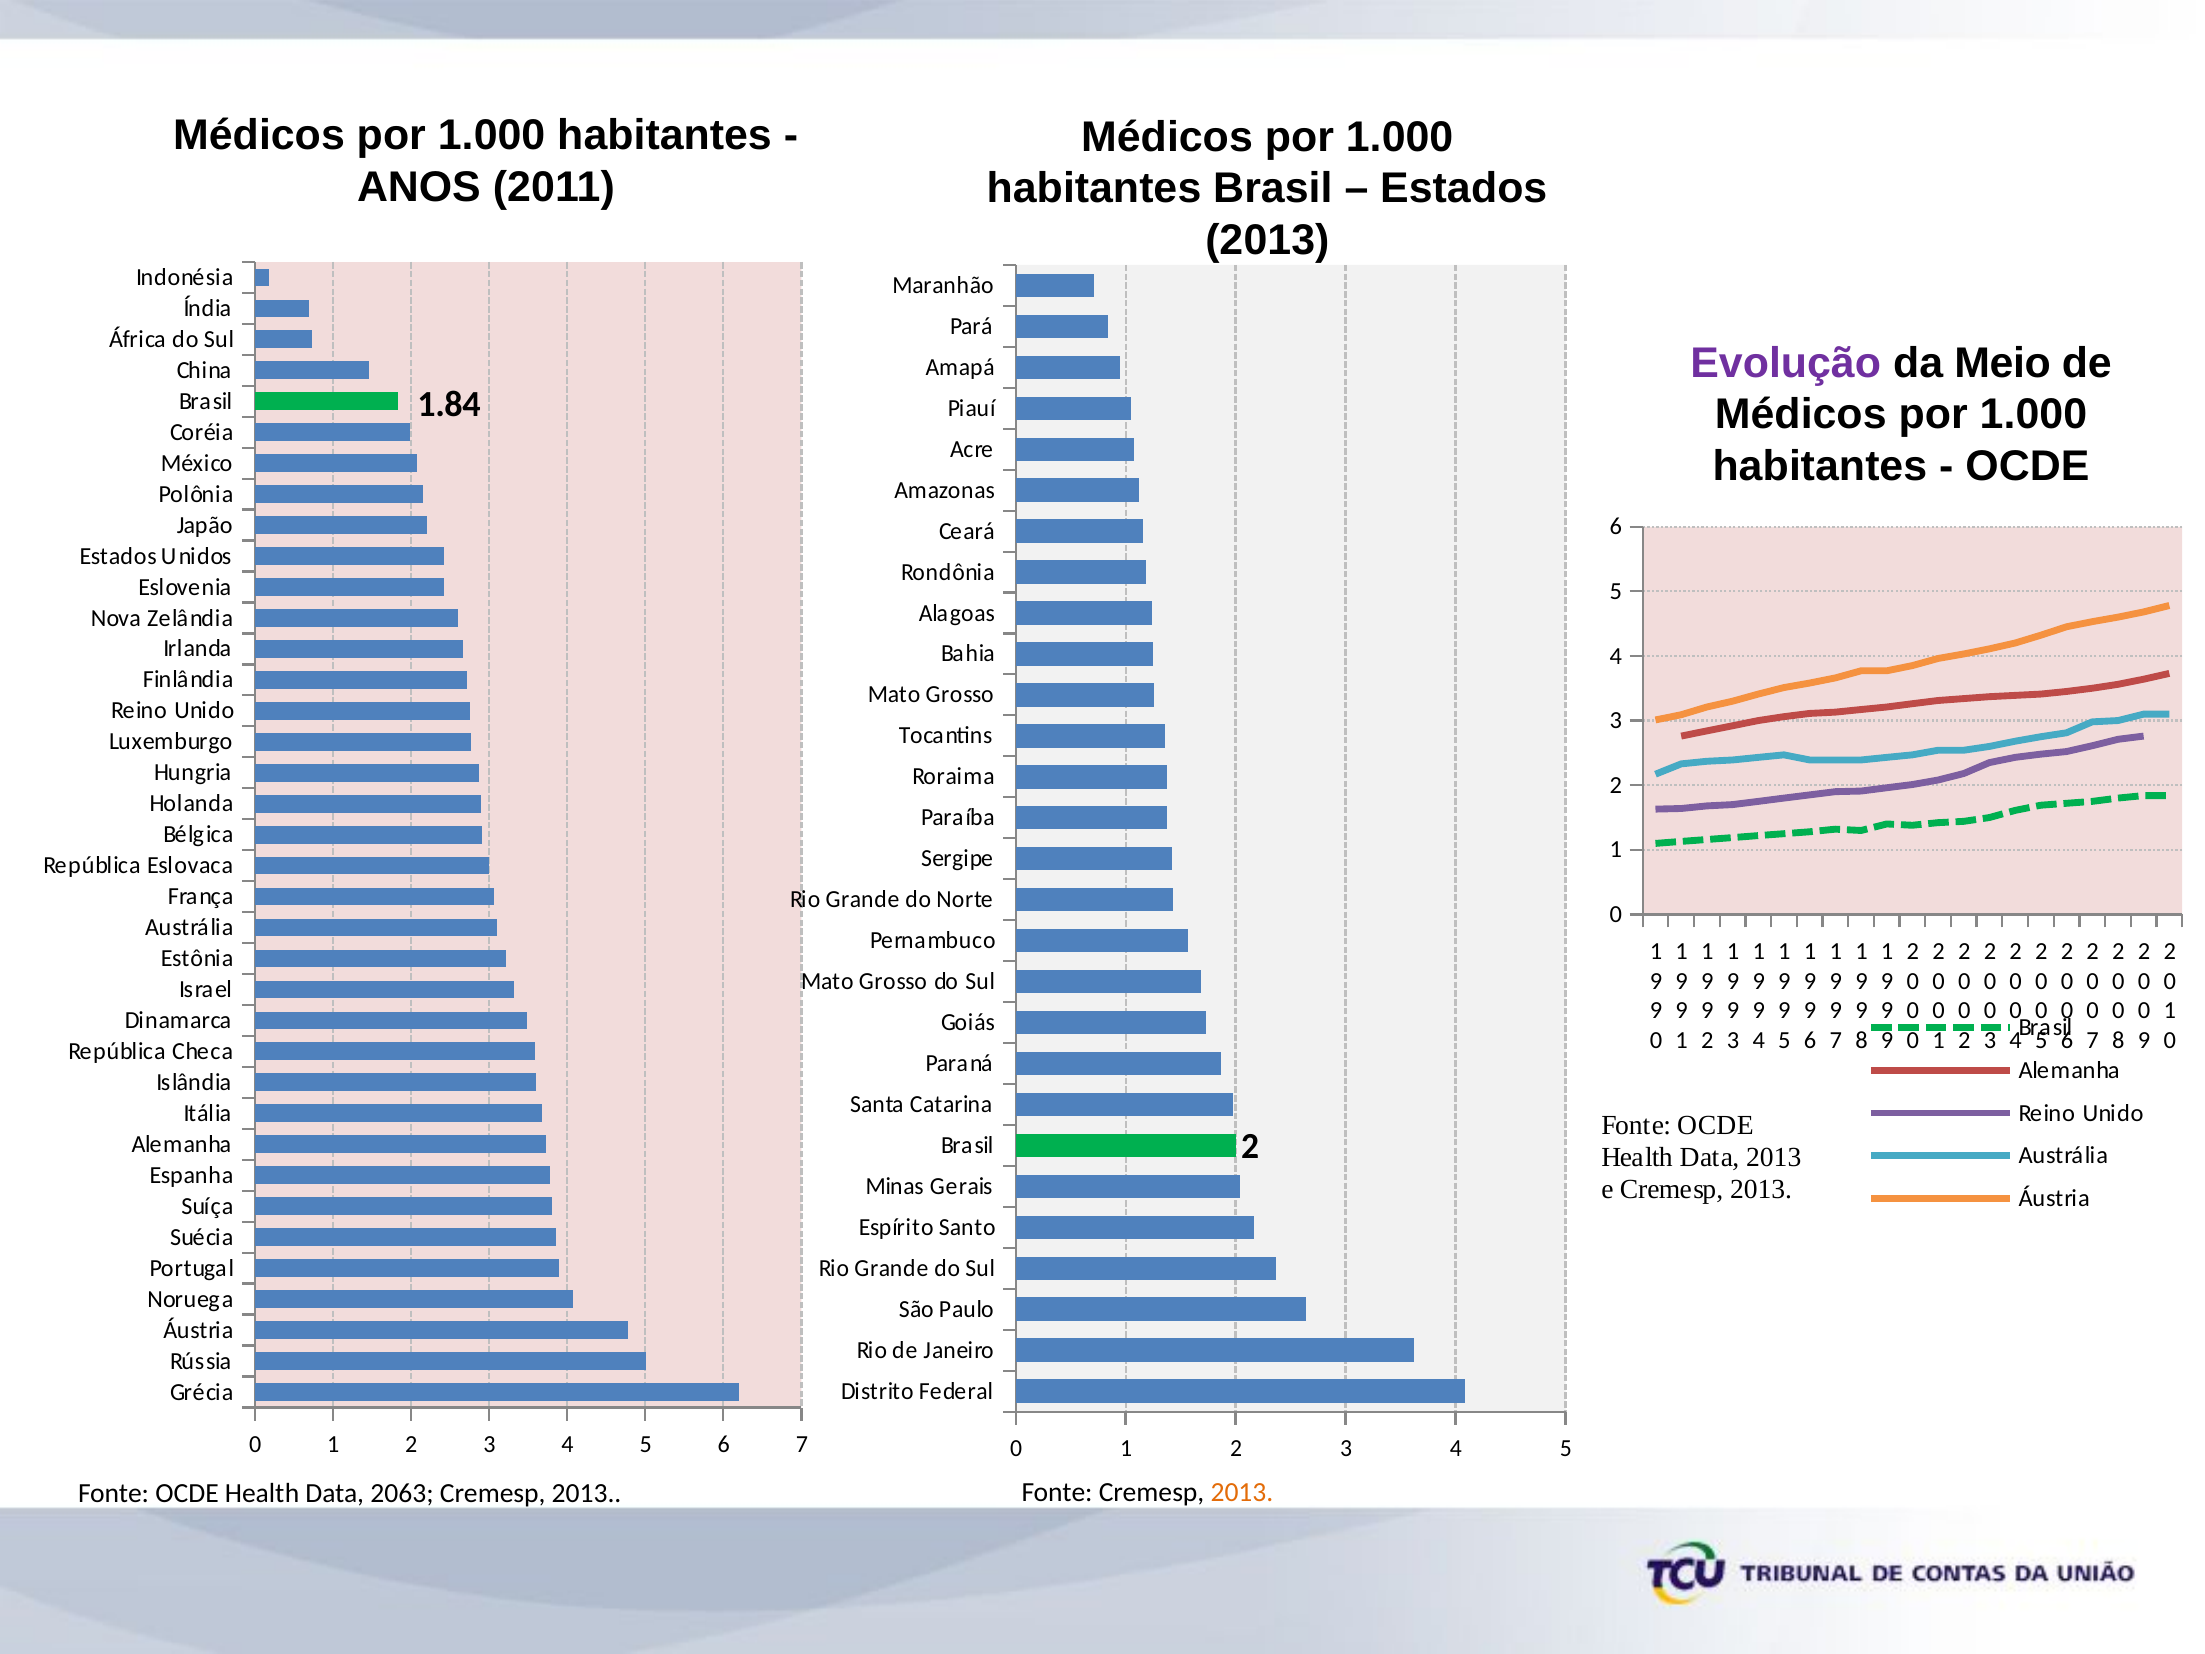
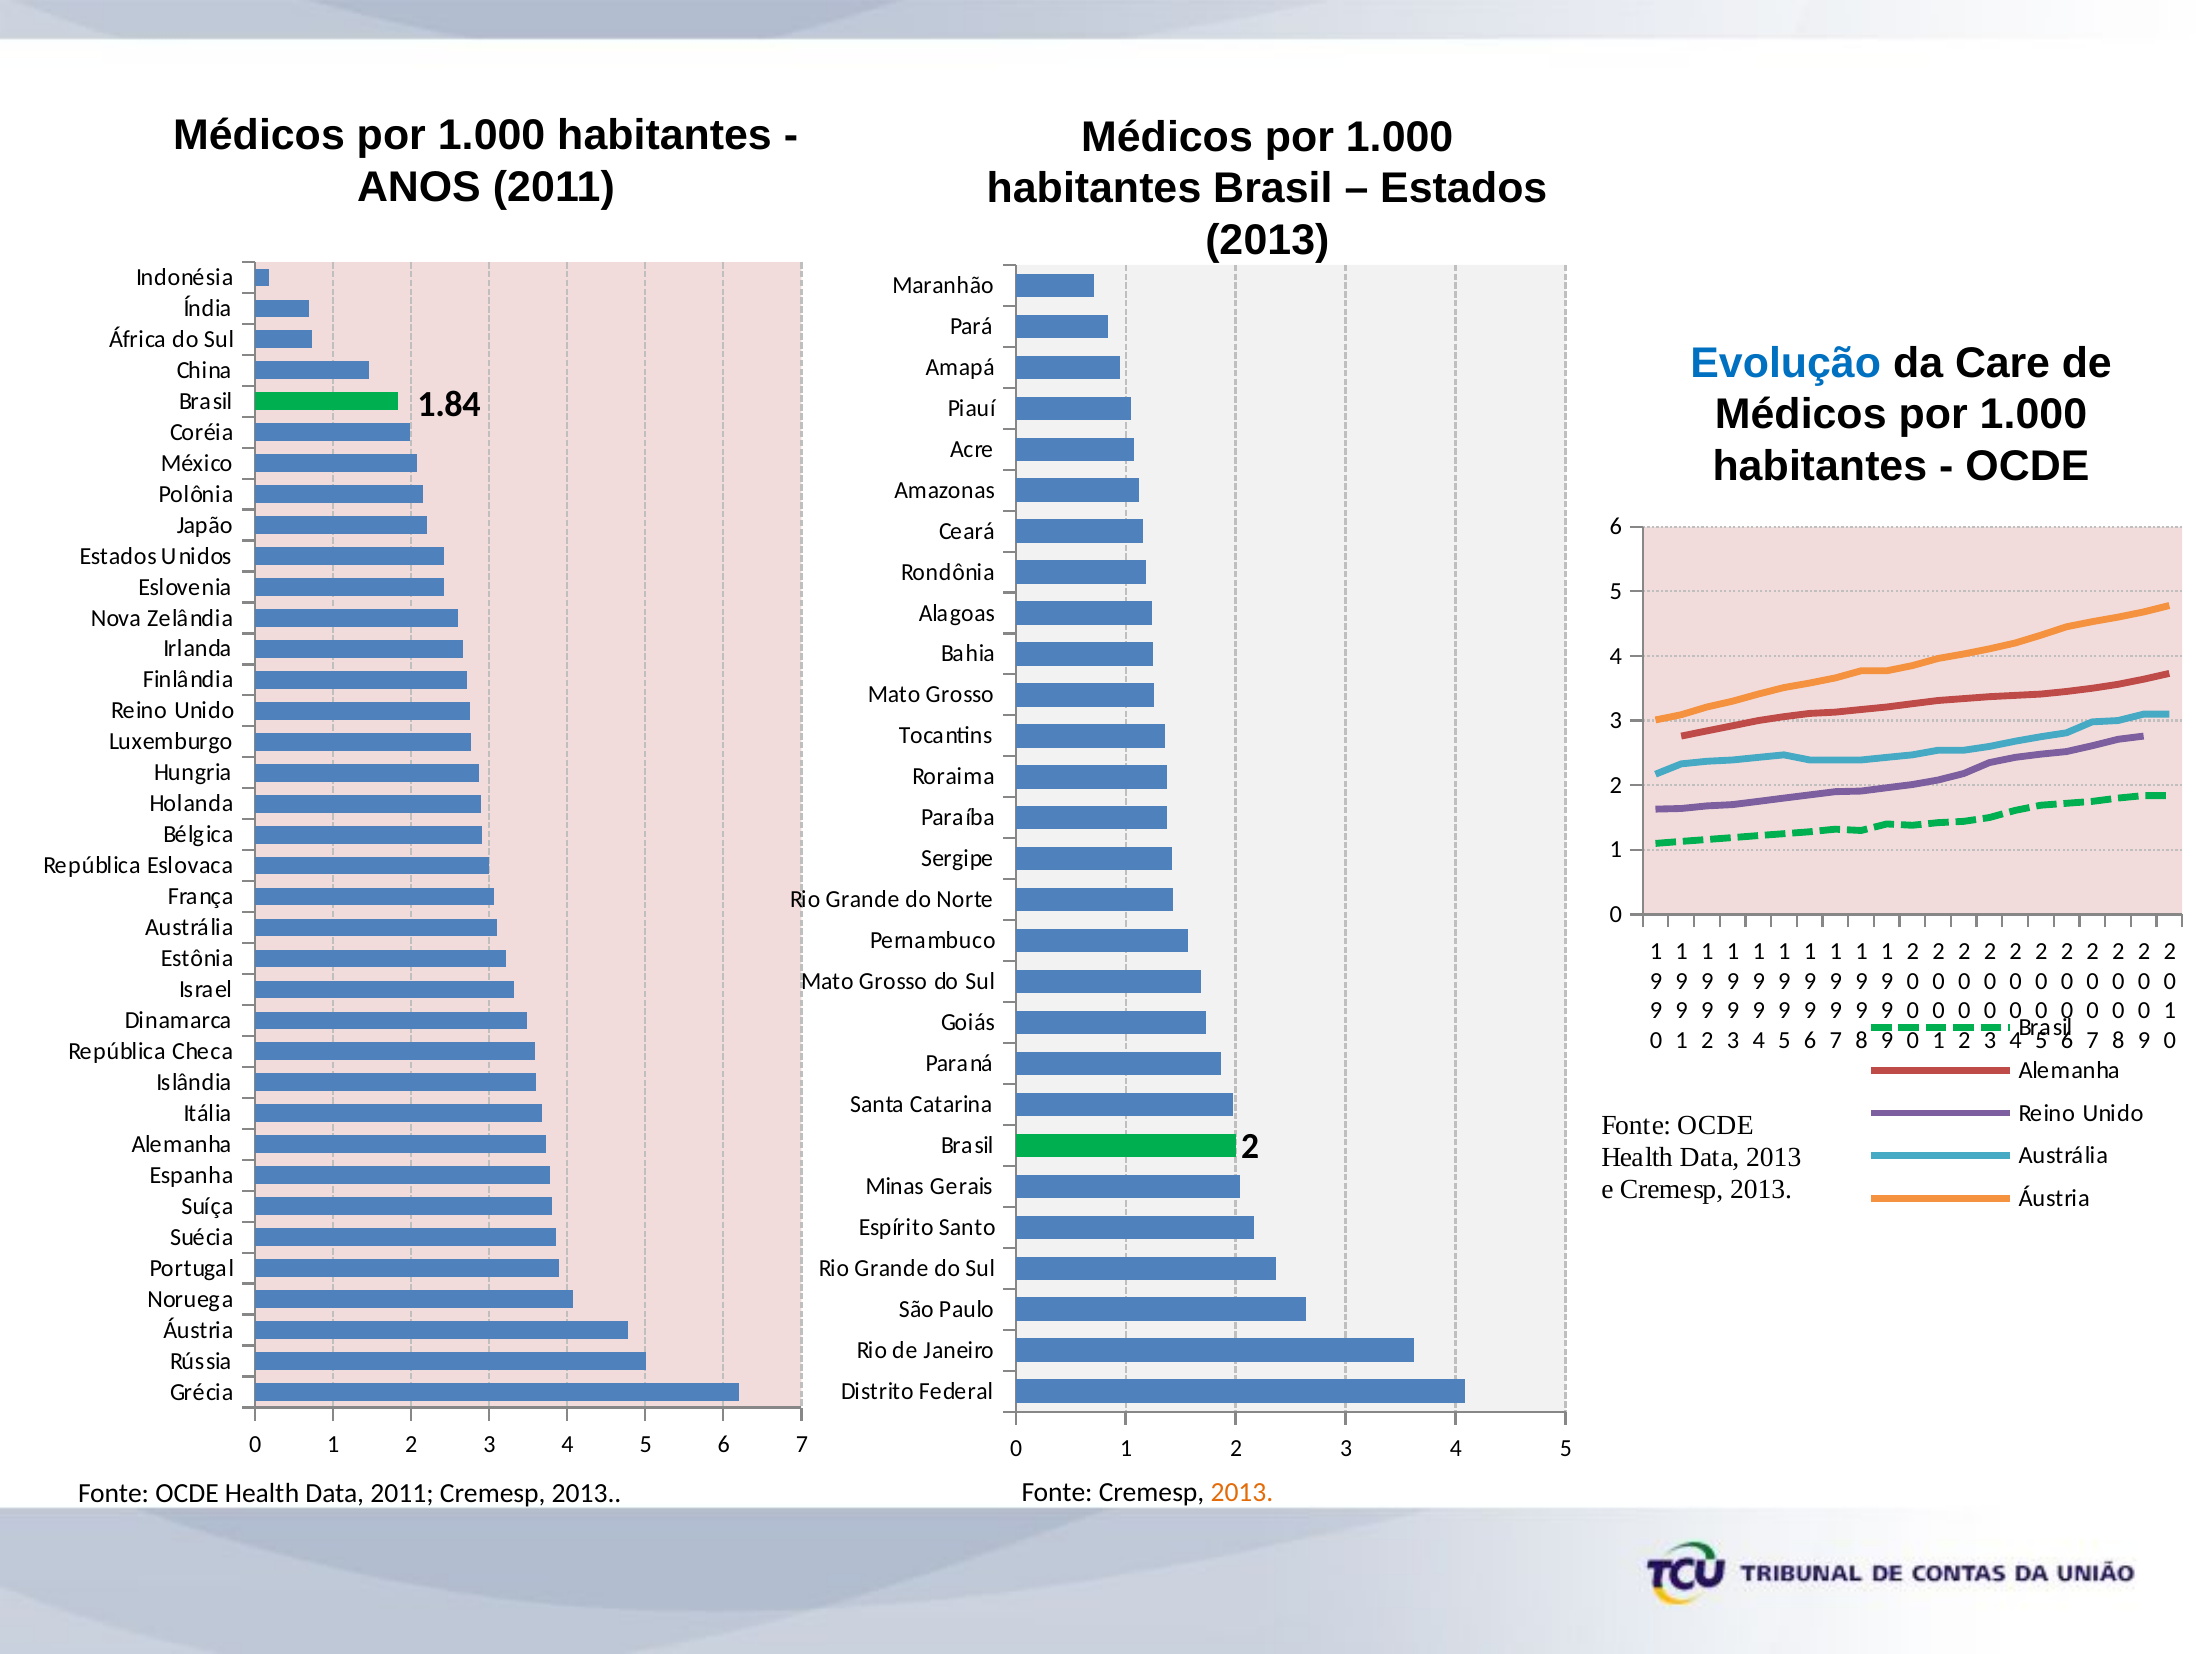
Evolução colour: purple -> blue (1786, 363)
Meio: Meio -> Care (2002, 363)
Data 2063: 2063 -> 2011 (402, 1493)
